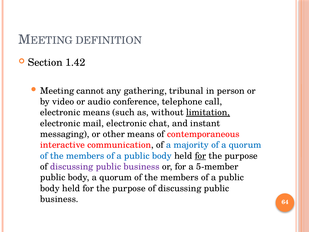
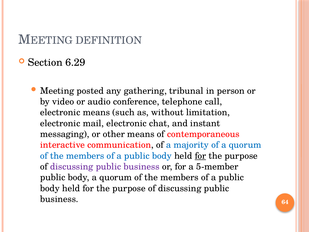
1.42: 1.42 -> 6.29 (75, 62)
cannot: cannot -> posted (90, 91)
limitation underline: present -> none (208, 112)
